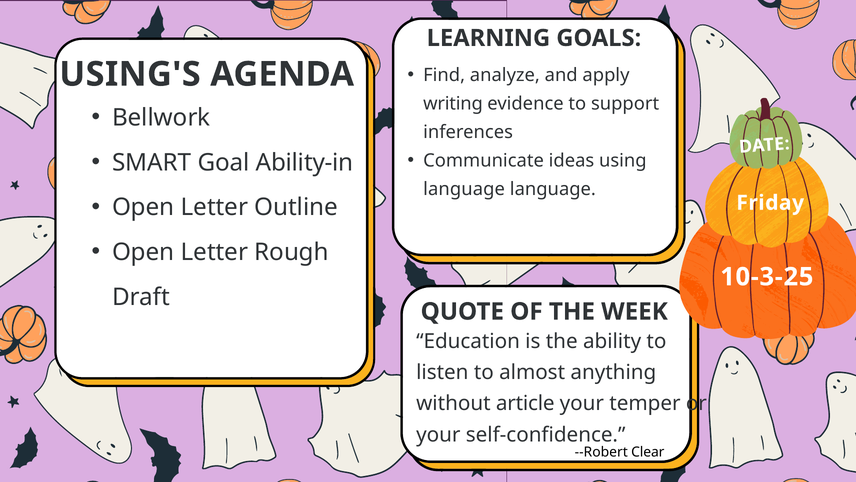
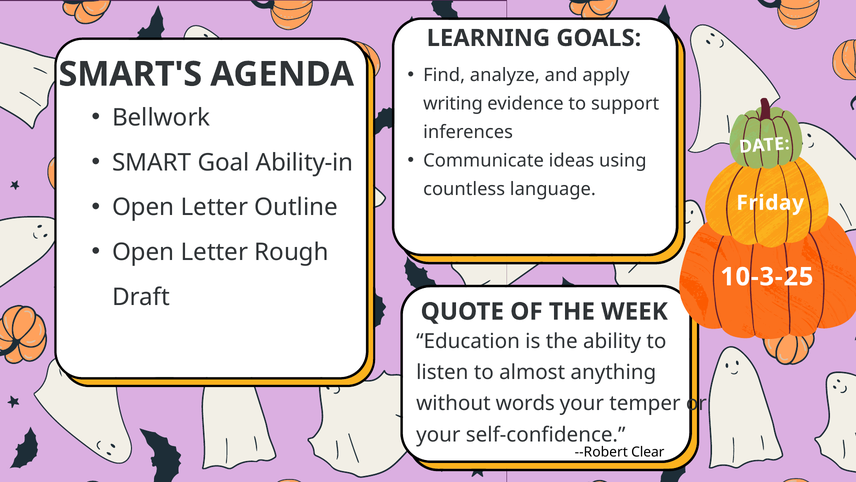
USING'S: USING'S -> SMART'S (130, 74)
language: language -> countless (464, 189)
article: article -> words (525, 403)
